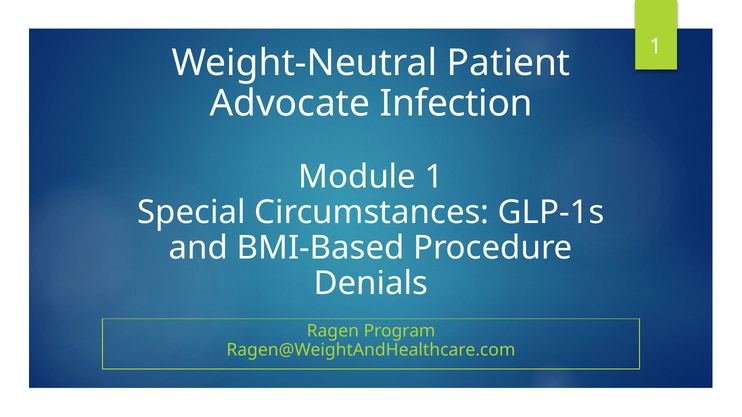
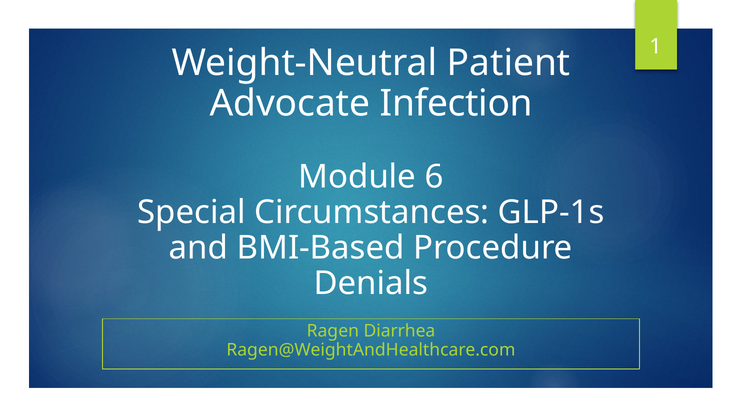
Module 1: 1 -> 6 (434, 177)
Program: Program -> Diarrhea (399, 331)
